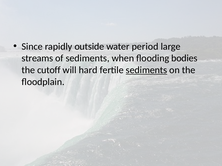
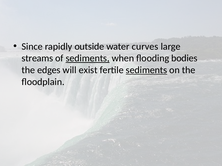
period: period -> curves (145, 47)
sediments underline: none -> present (88, 58)
cutoff: cutoff -> edges (49, 70)
hard: hard -> exist (88, 70)
